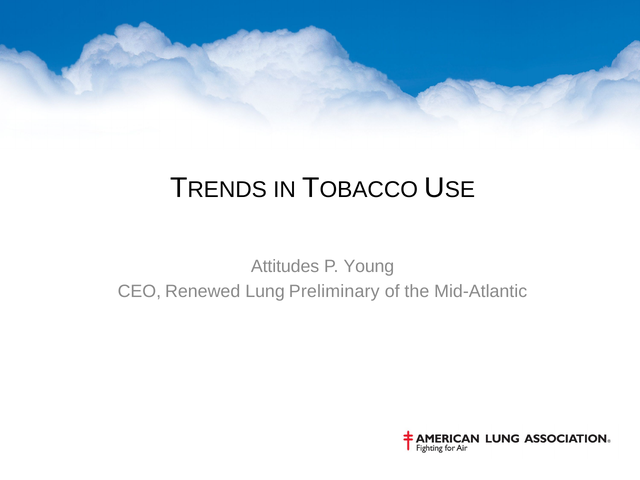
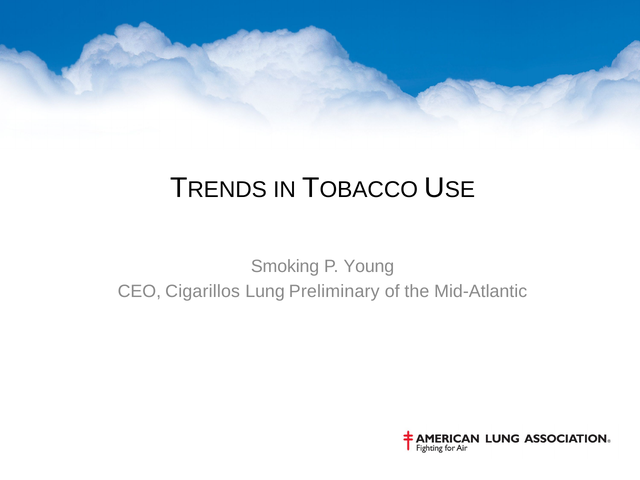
Attitudes: Attitudes -> Smoking (285, 266)
Renewed: Renewed -> Cigarillos (203, 291)
